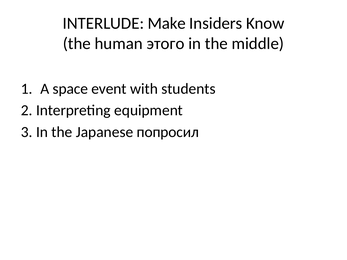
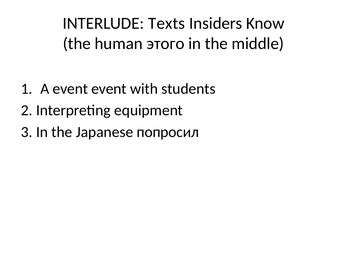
Make: Make -> Texts (167, 23)
A space: space -> event (70, 89)
